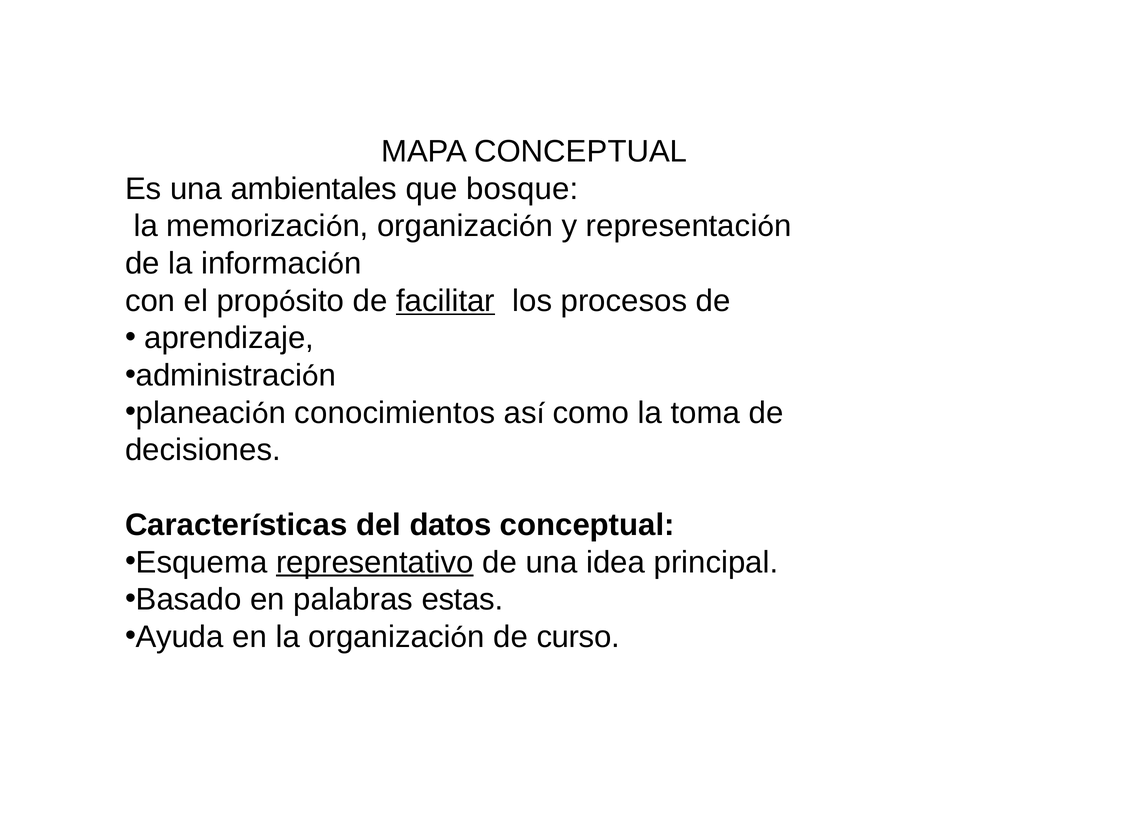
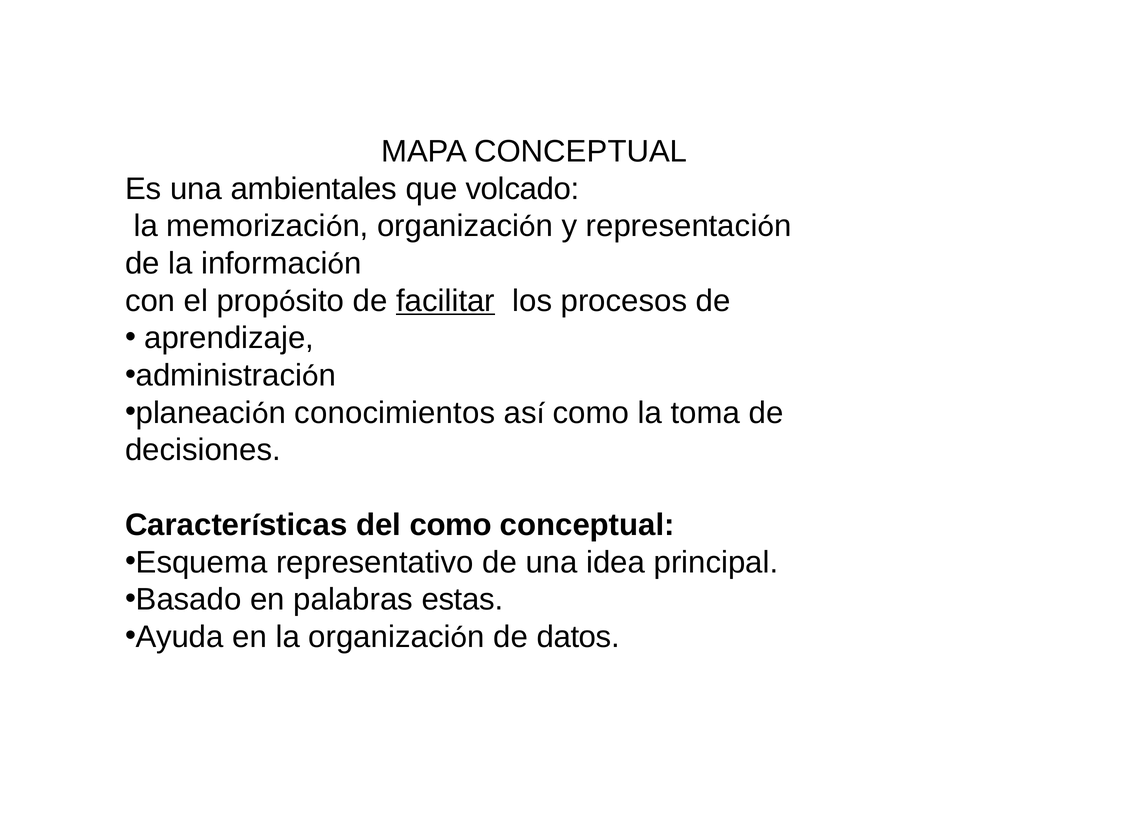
bosque: bosque -> volcado (523, 189)
del datos: datos -> como (451, 525)
representativo underline: present -> none (375, 563)
curso: curso -> datos (578, 638)
